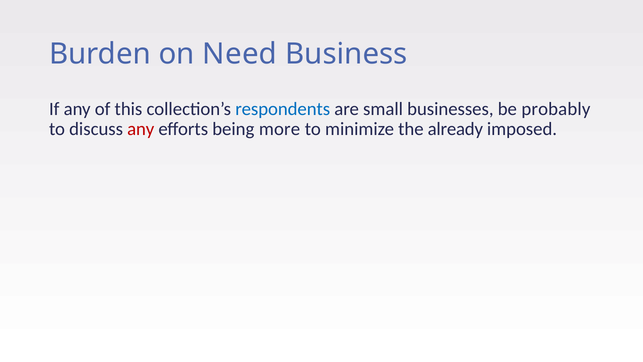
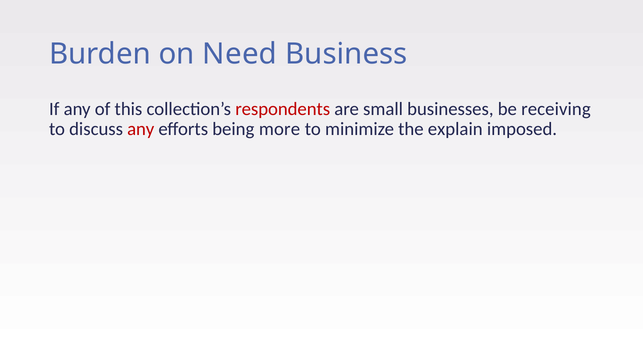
respondents colour: blue -> red (283, 109)
probably: probably -> receiving (556, 109)
already: already -> explain (455, 129)
